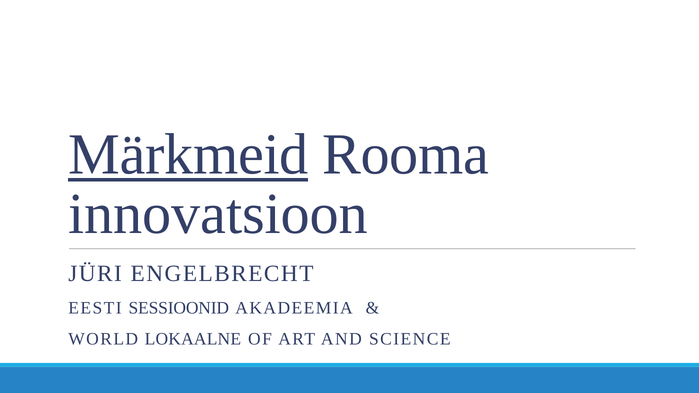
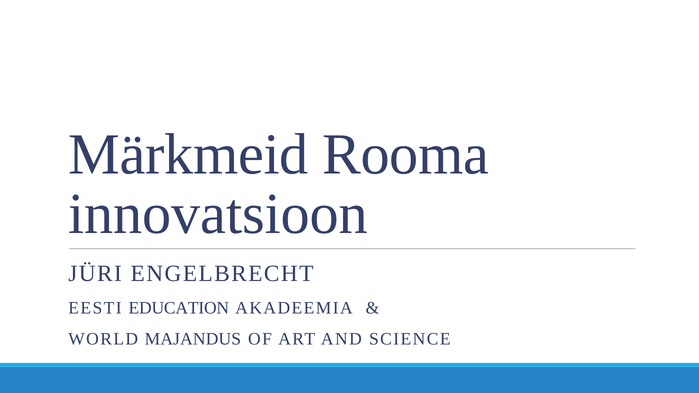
Märkmeid underline: present -> none (188, 155)
SESSIOONID: SESSIOONID -> EDUCATION (179, 308)
LOKAALNE: LOKAALNE -> MAJANDUS (193, 339)
